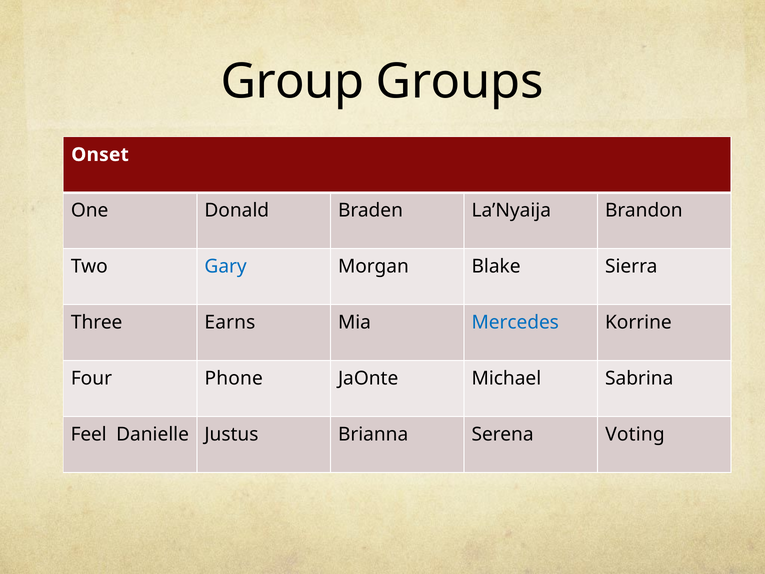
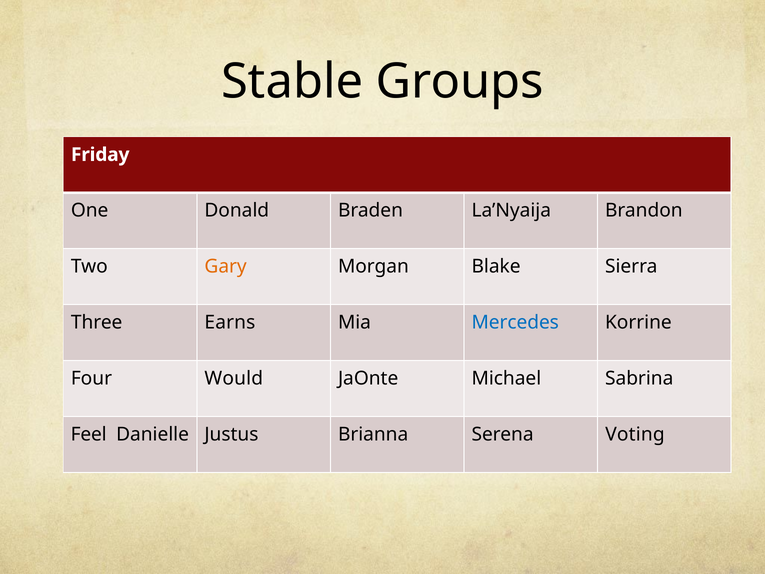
Group: Group -> Stable (292, 82)
Onset: Onset -> Friday (100, 155)
Gary colour: blue -> orange (226, 266)
Phone: Phone -> Would (234, 378)
